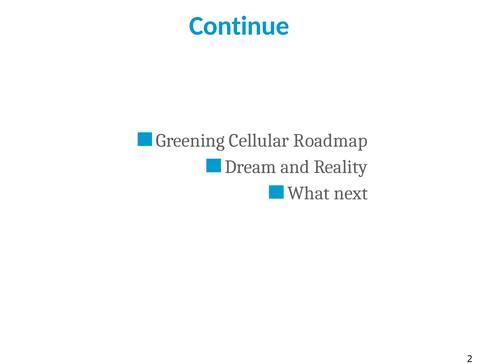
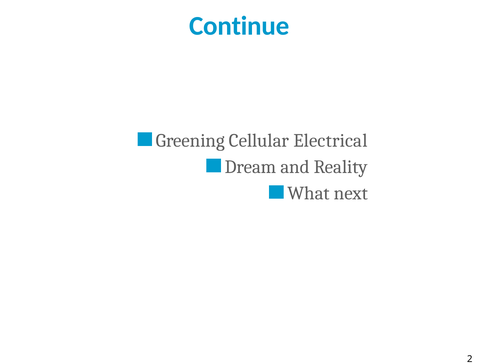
Roadmap: Roadmap -> Electrical (330, 141)
